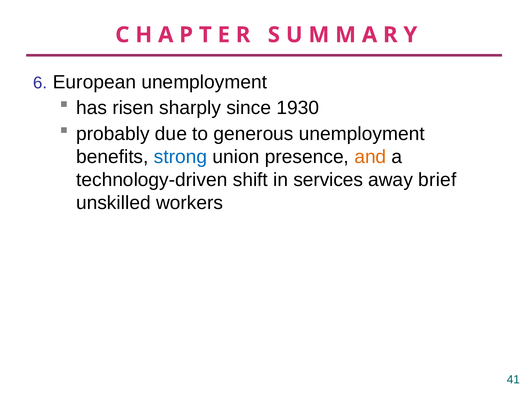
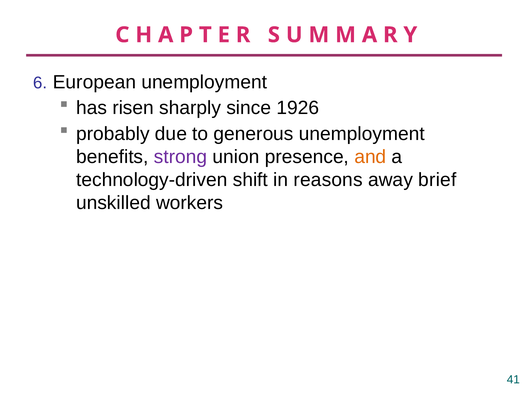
1930: 1930 -> 1926 (298, 108)
strong colour: blue -> purple (181, 157)
services: services -> reasons (328, 180)
